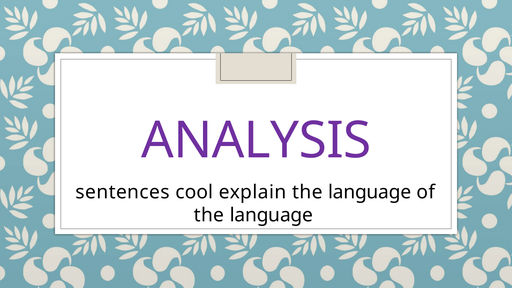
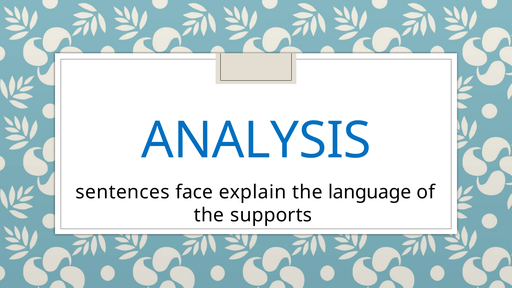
ANALYSIS colour: purple -> blue (256, 141)
cool: cool -> face (194, 192)
language: language -> supports (271, 215)
